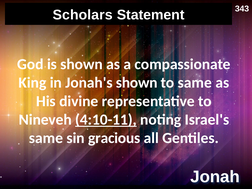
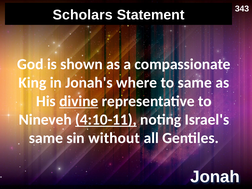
Jonah's shown: shown -> where (137, 83)
divine underline: none -> present (79, 101)
gracious: gracious -> without (114, 138)
